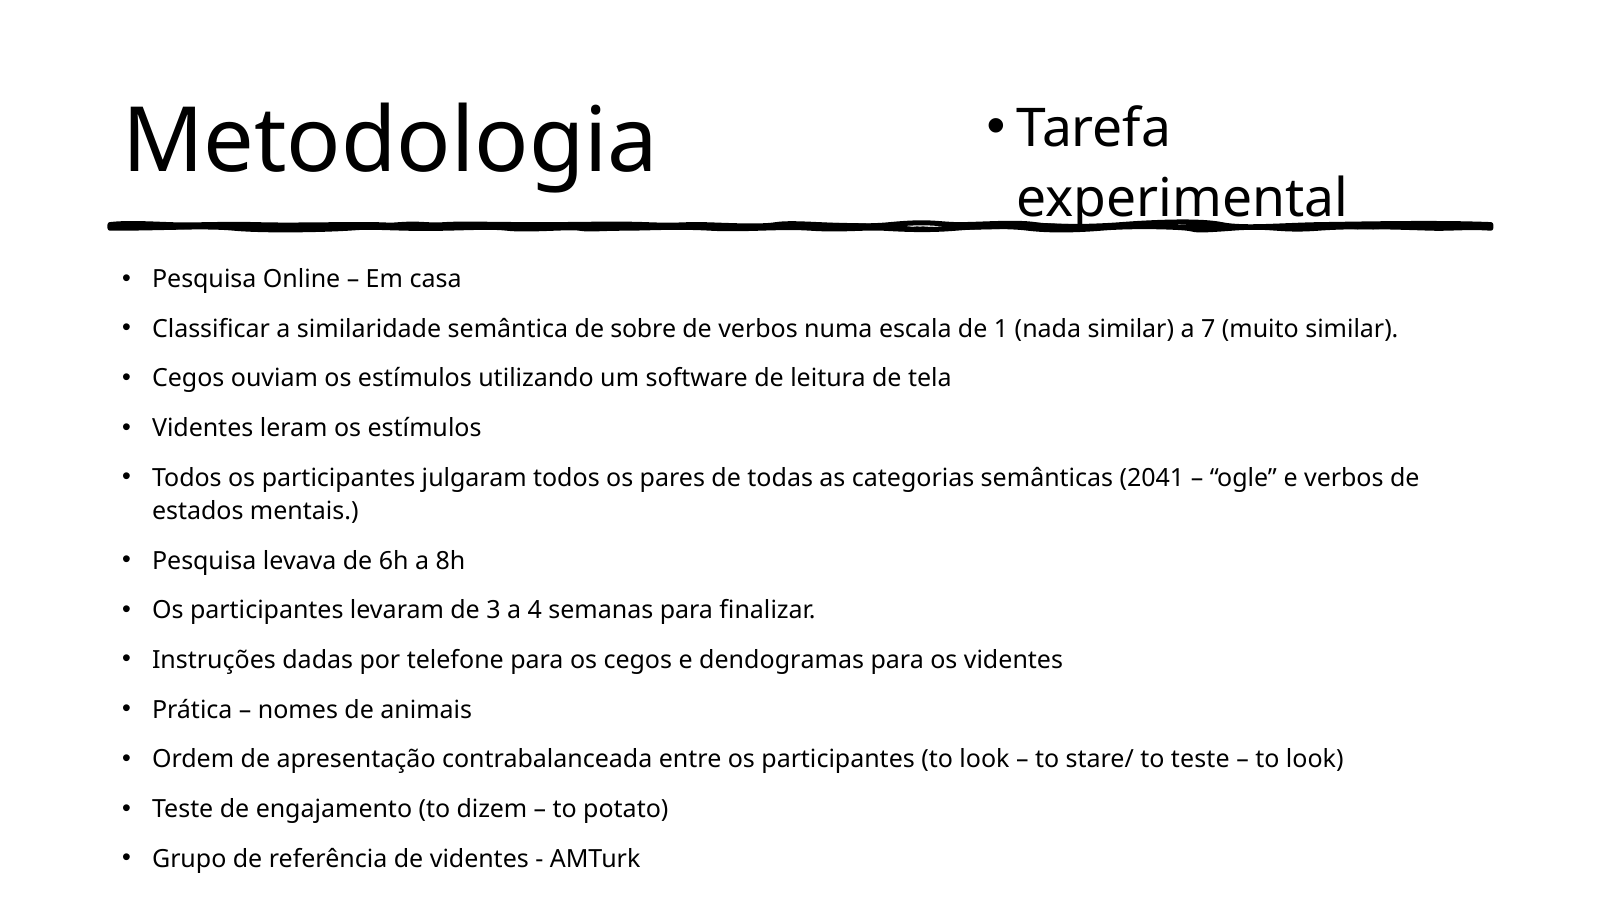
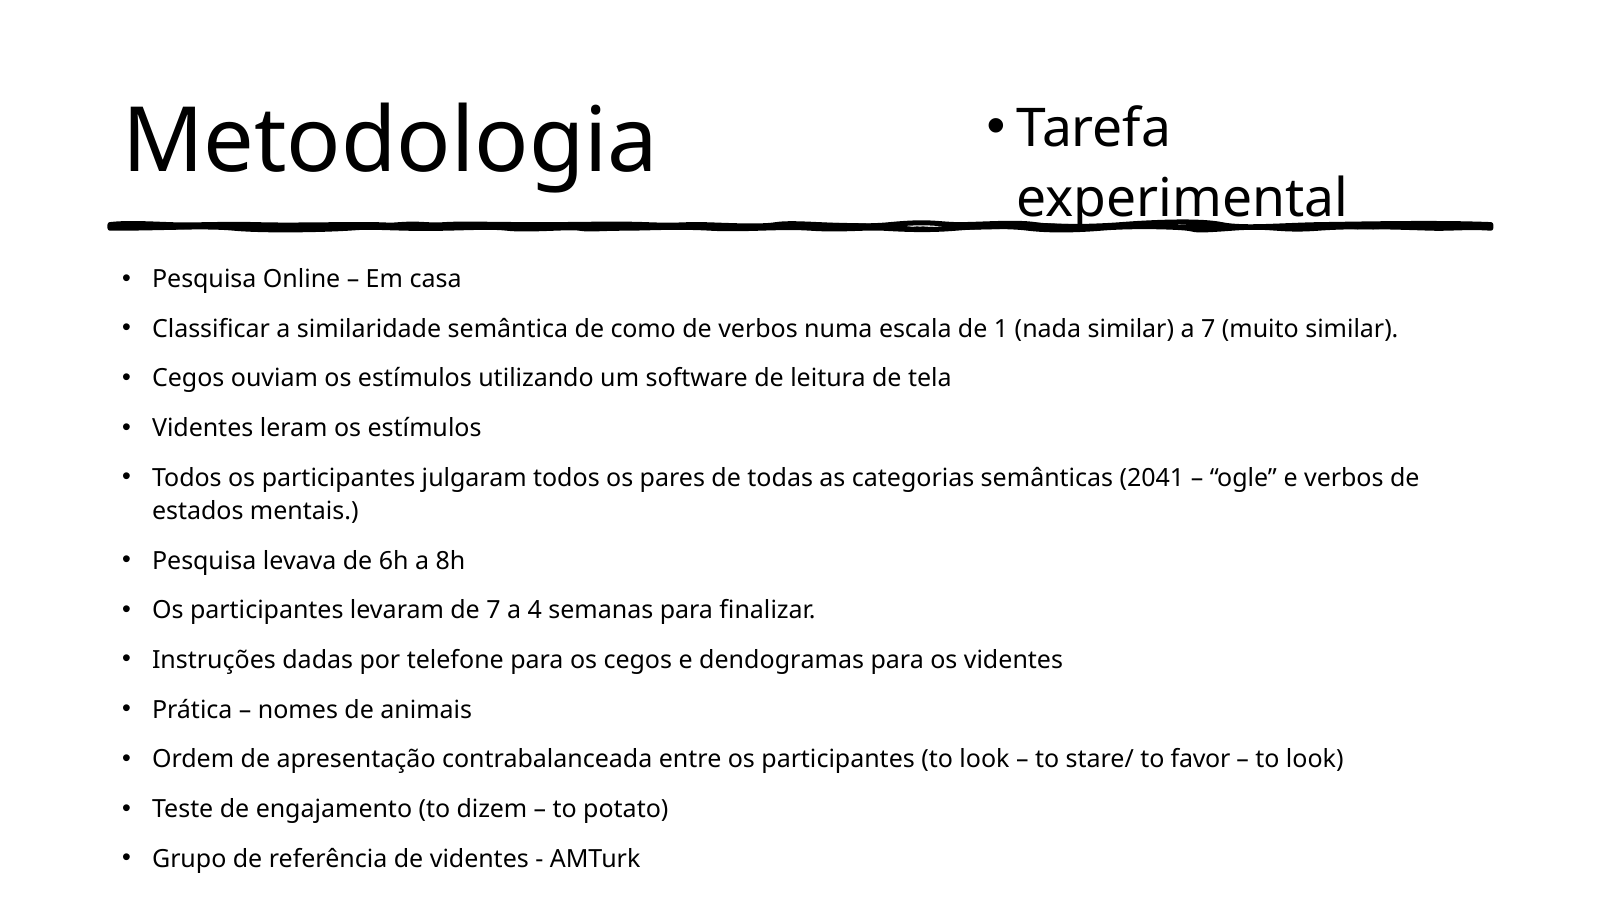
sobre: sobre -> como (643, 329)
de 3: 3 -> 7 (493, 610)
to teste: teste -> favor (1201, 759)
